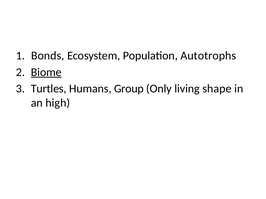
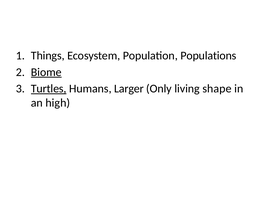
Bonds: Bonds -> Things (48, 56)
Autotrophs: Autotrophs -> Populations (208, 56)
Turtles underline: none -> present (49, 89)
Group: Group -> Larger (129, 89)
